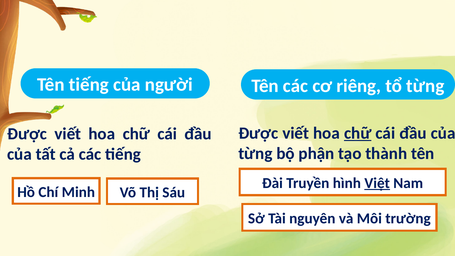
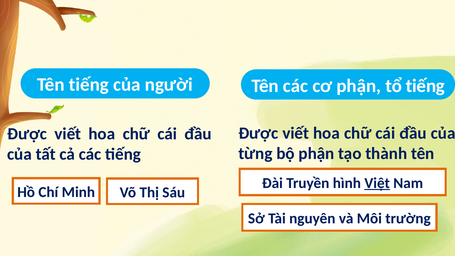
cơ riêng: riêng -> phận (359, 86)
tổ từng: từng -> tiếng (425, 86)
chữ underline: present -> none (358, 133)
